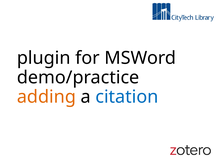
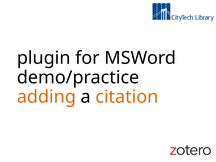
citation colour: blue -> orange (127, 97)
